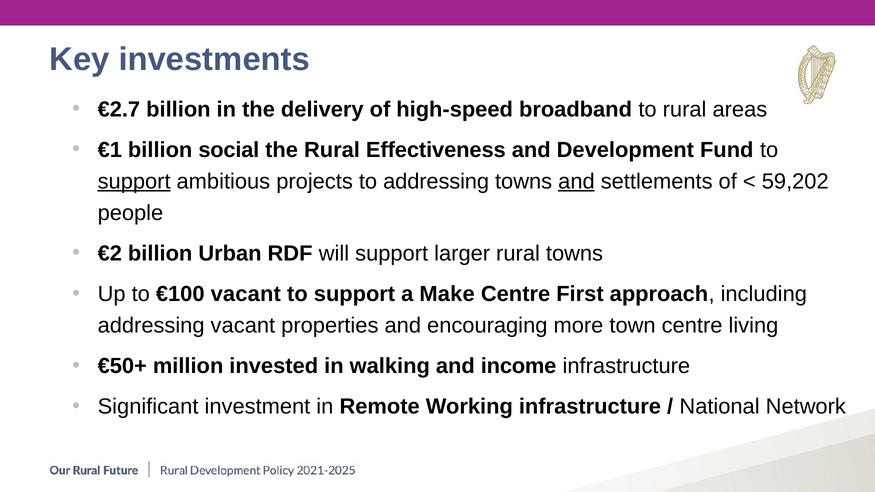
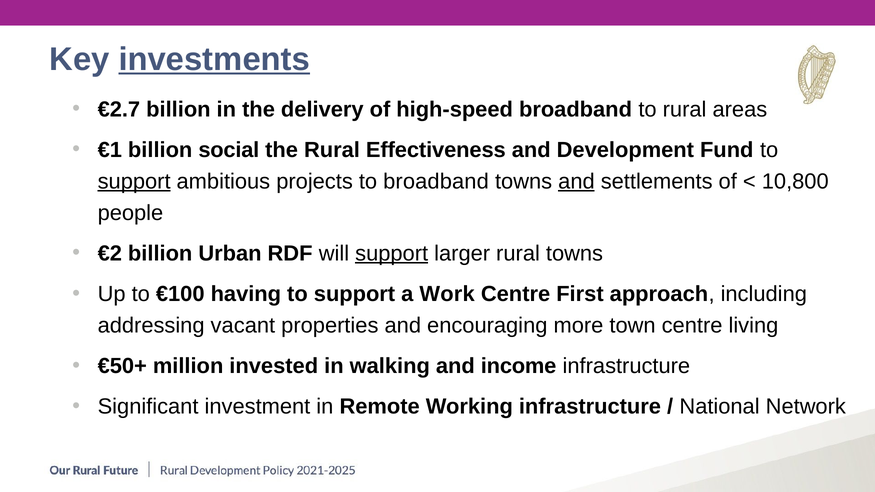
investments underline: none -> present (214, 59)
to addressing: addressing -> broadband (436, 181)
59,202: 59,202 -> 10,800 (795, 181)
support underline: none -> present (392, 254)
€100 vacant: vacant -> having (246, 294)
Make: Make -> Work (447, 294)
